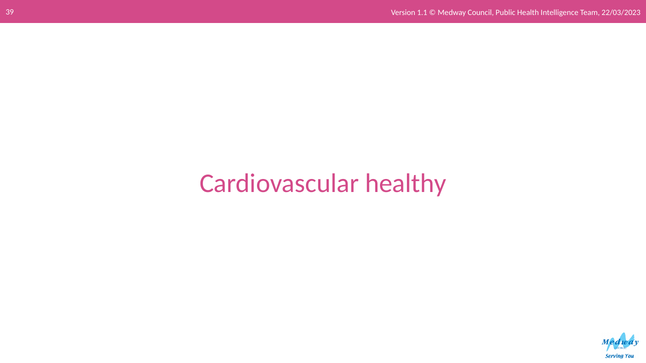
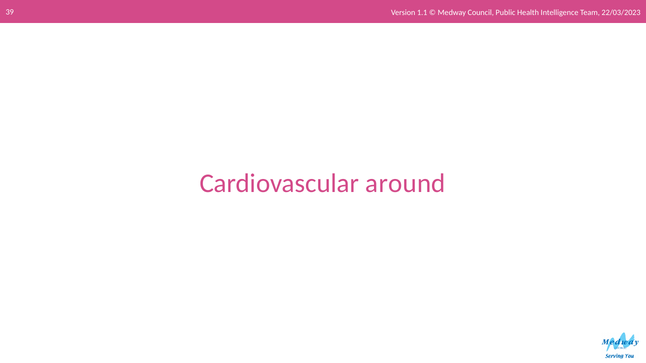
healthy: healthy -> around (406, 184)
